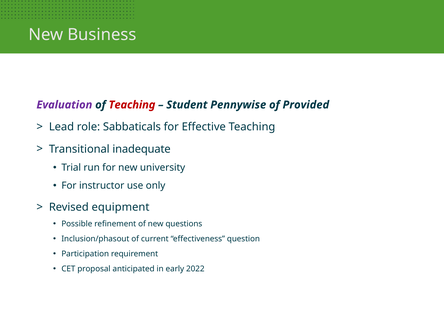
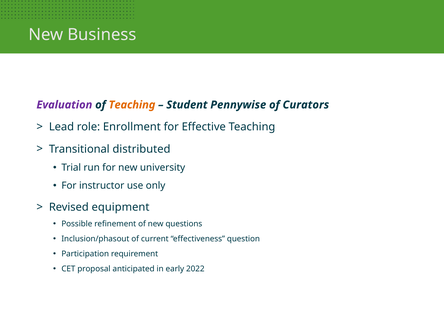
Teaching colour: red -> orange (132, 105)
Provided: Provided -> Curators (306, 105)
Sabbaticals: Sabbaticals -> Enrollment (132, 127)
inadequate: inadequate -> distributed (141, 149)
